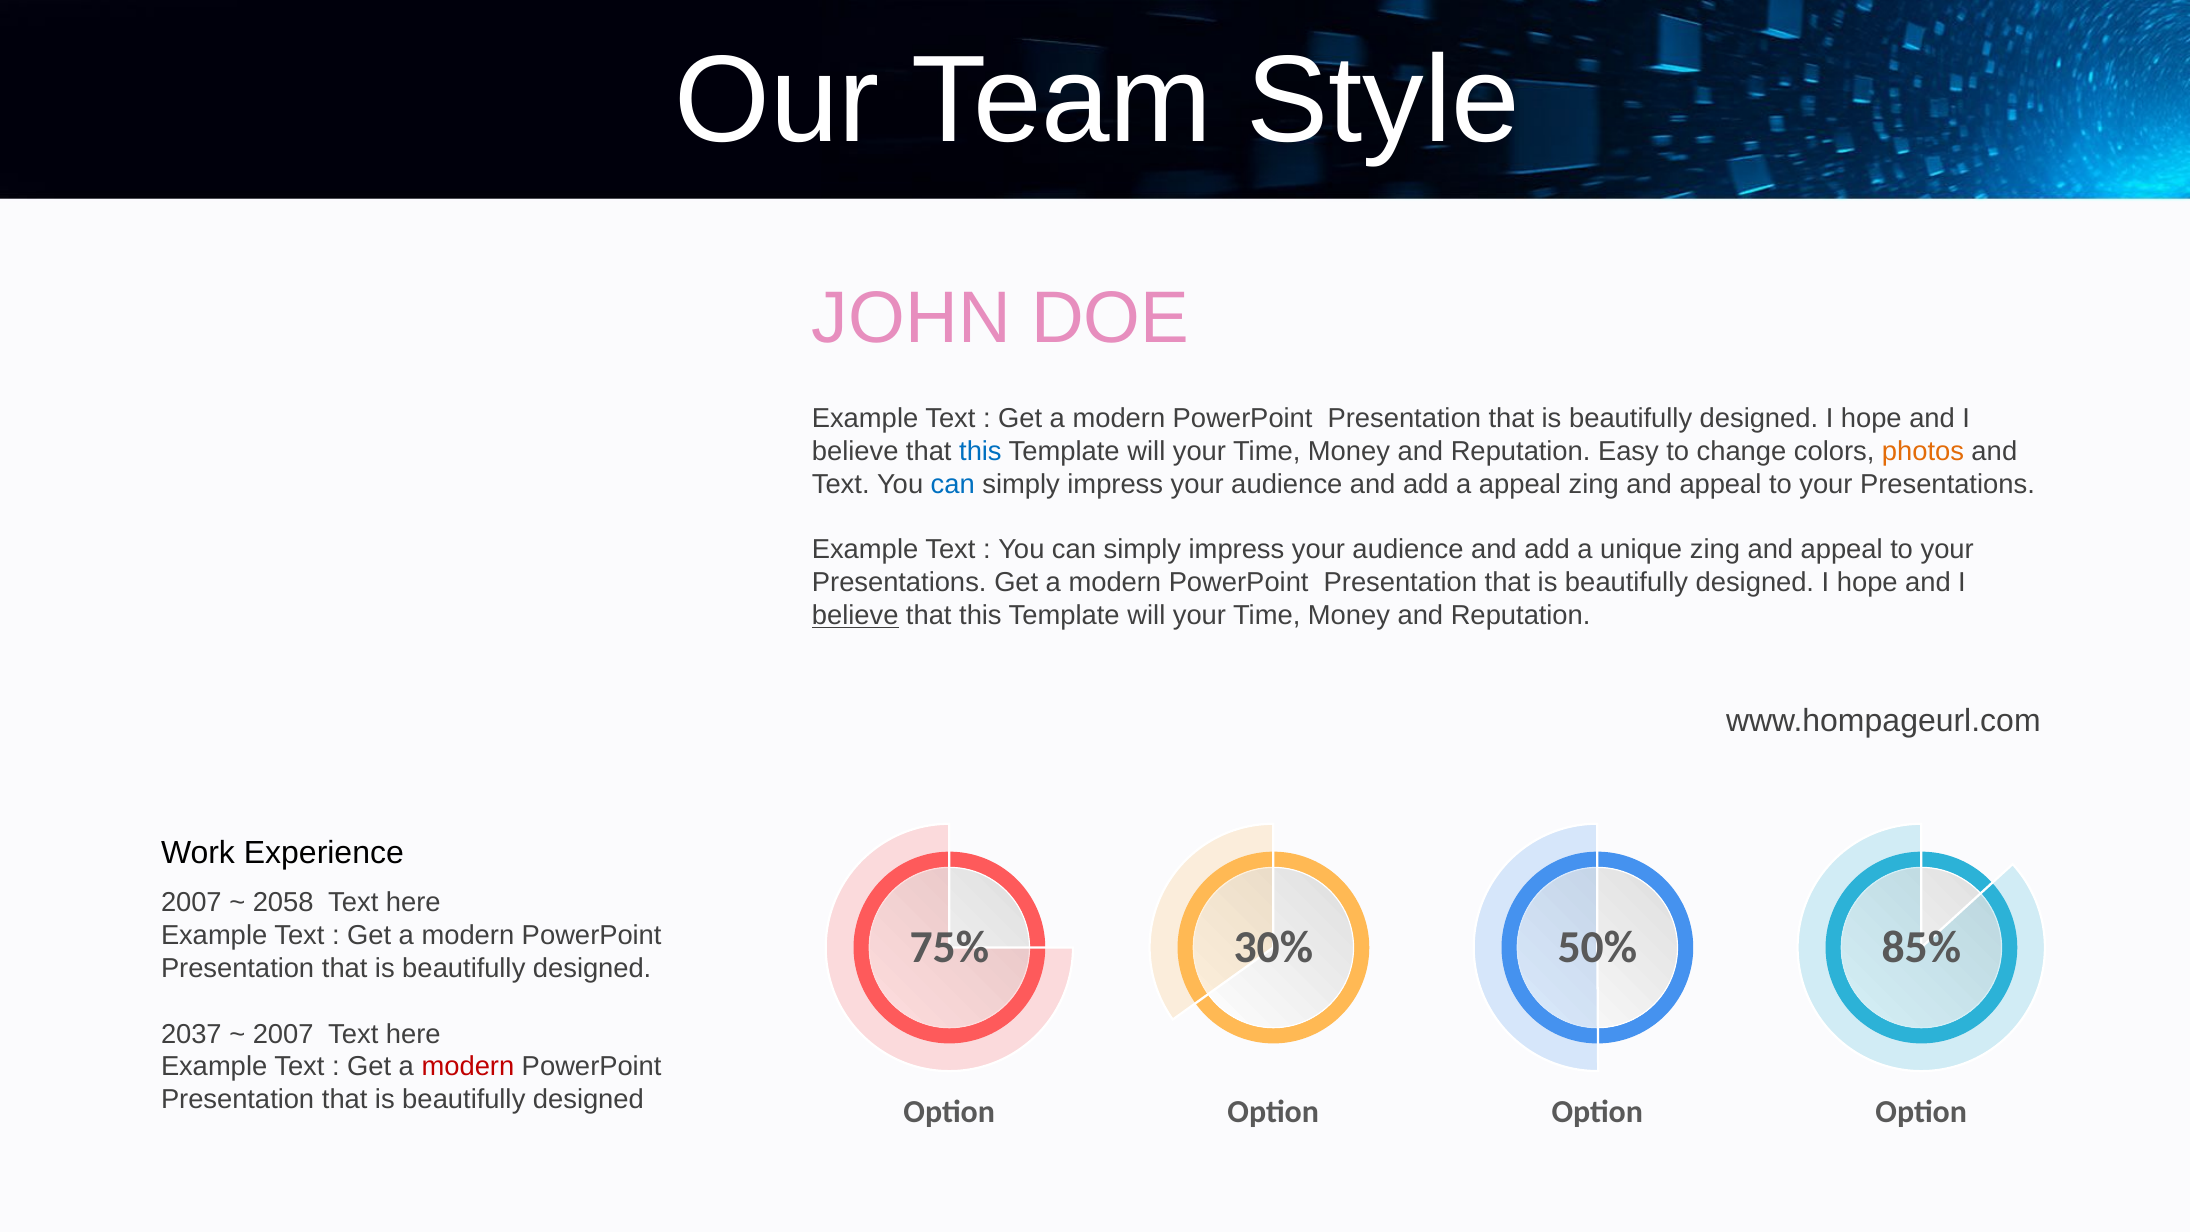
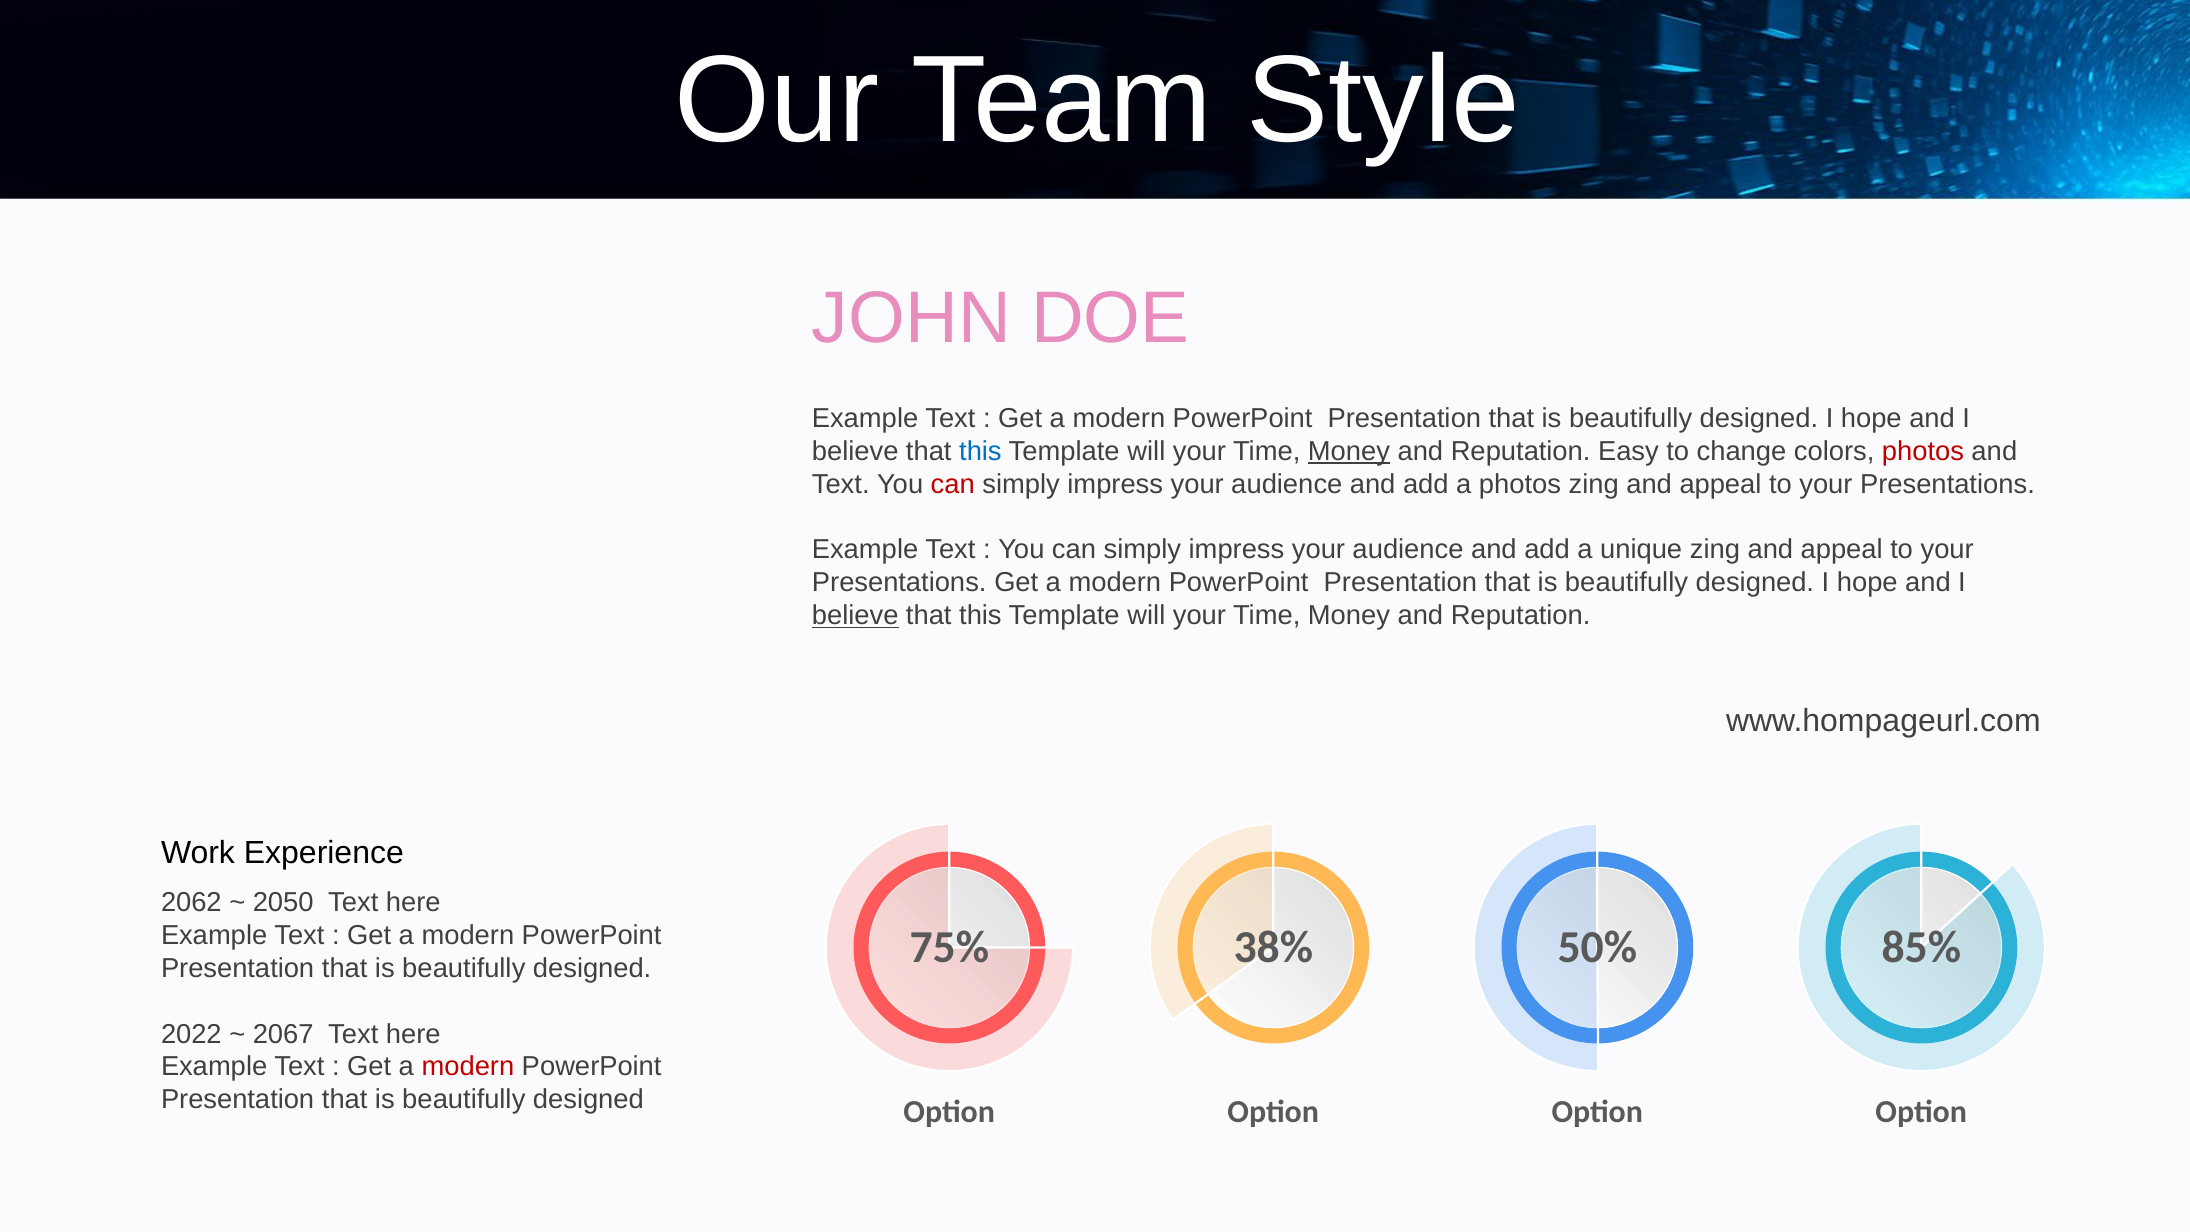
Money underline: none -> present (1349, 451)
photos colour: orange -> red (1923, 451)
can colour: blue -> red (953, 484)
a appeal: appeal -> photos (1520, 484)
2007: 2007 -> 2062 (191, 903)
2058: 2058 -> 2050 (283, 903)
30%: 30% -> 38% (1273, 947)
2037: 2037 -> 2022 (191, 1034)
2007: 2007 -> 2067 (283, 1034)
